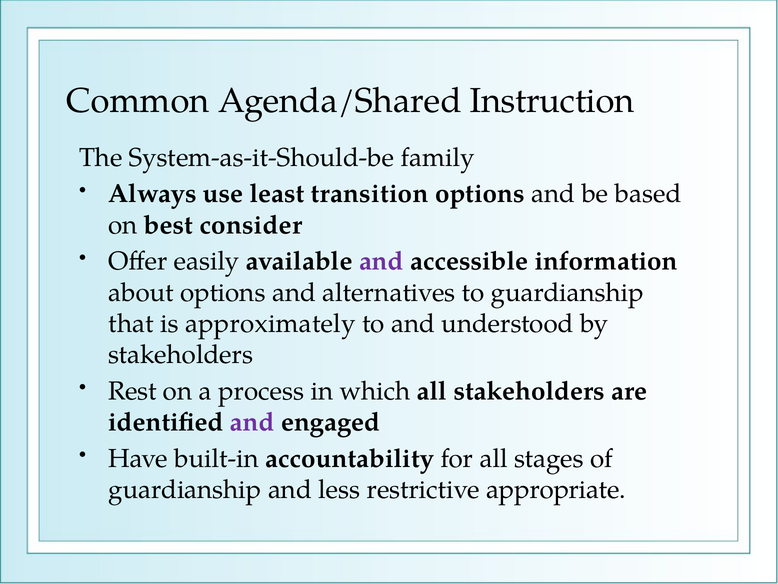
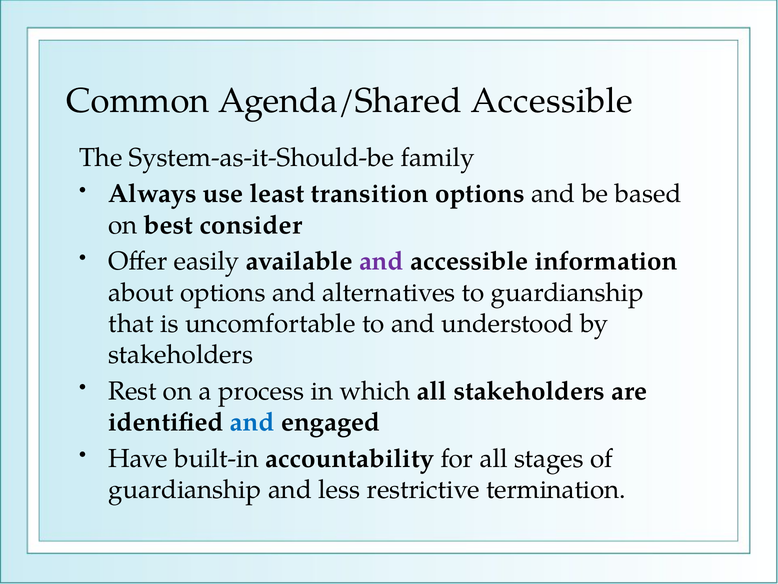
Agenda/Shared Instruction: Instruction -> Accessible (552, 101)
approximately: approximately -> uncomfortable (270, 323)
and colour: purple -> blue (252, 422)
appropriate: appropriate -> termination (556, 489)
